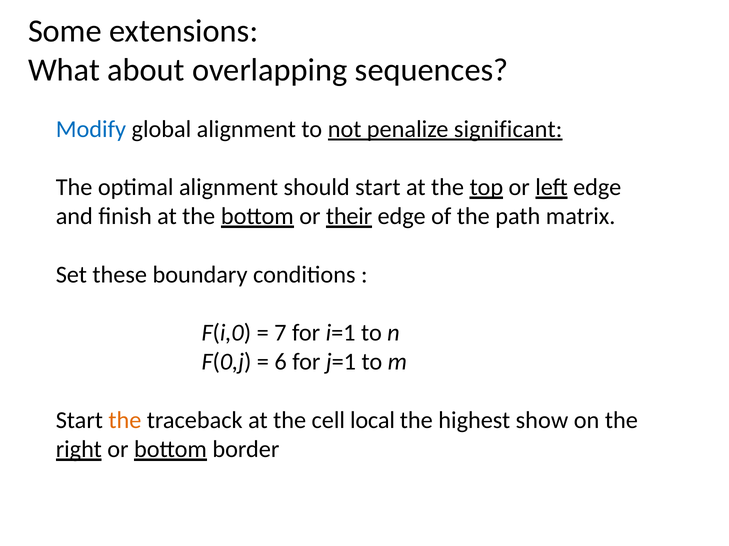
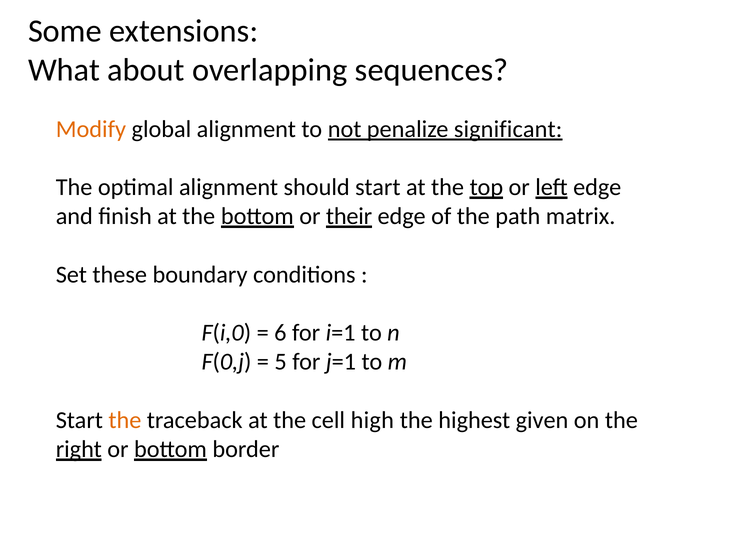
Modify colour: blue -> orange (91, 129)
7: 7 -> 6 (280, 333)
6: 6 -> 5 (281, 362)
local: local -> high (372, 421)
show: show -> given (542, 421)
